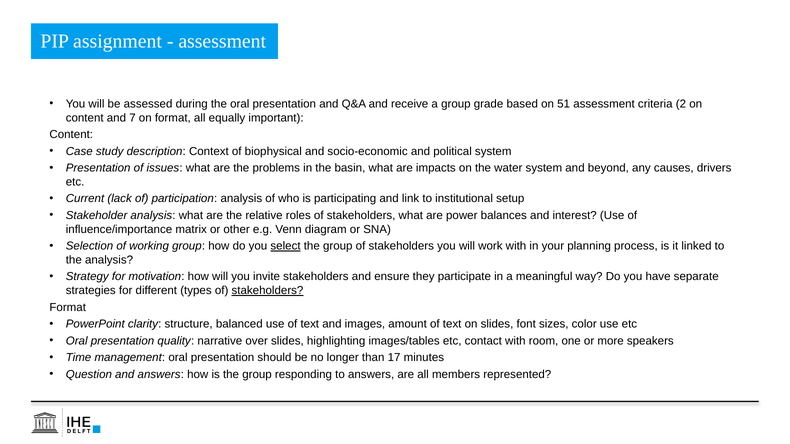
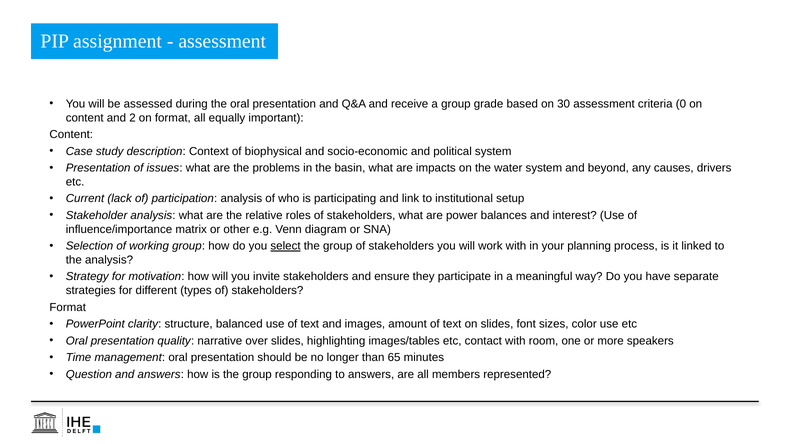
51: 51 -> 30 (564, 104)
2: 2 -> 0 (681, 104)
7: 7 -> 2 (132, 118)
stakeholders underline: present -> none (267, 291)
17: 17 -> 65 (394, 358)
